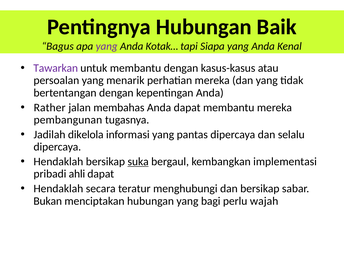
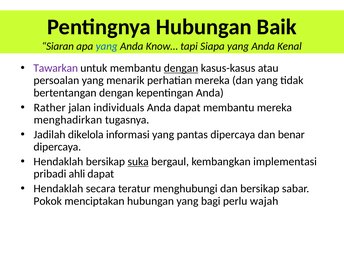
Bagus: Bagus -> Siaran (58, 46)
yang colour: purple -> blue (107, 46)
Kotak…: Kotak… -> Know… (162, 46)
dengan underline: none -> present (181, 68)
membahas: membahas -> individuals (119, 107)
pembangunan: pembangunan -> menghadirkan (68, 120)
selalu: selalu -> benar (291, 135)
Bukan: Bukan -> Pokok (48, 201)
